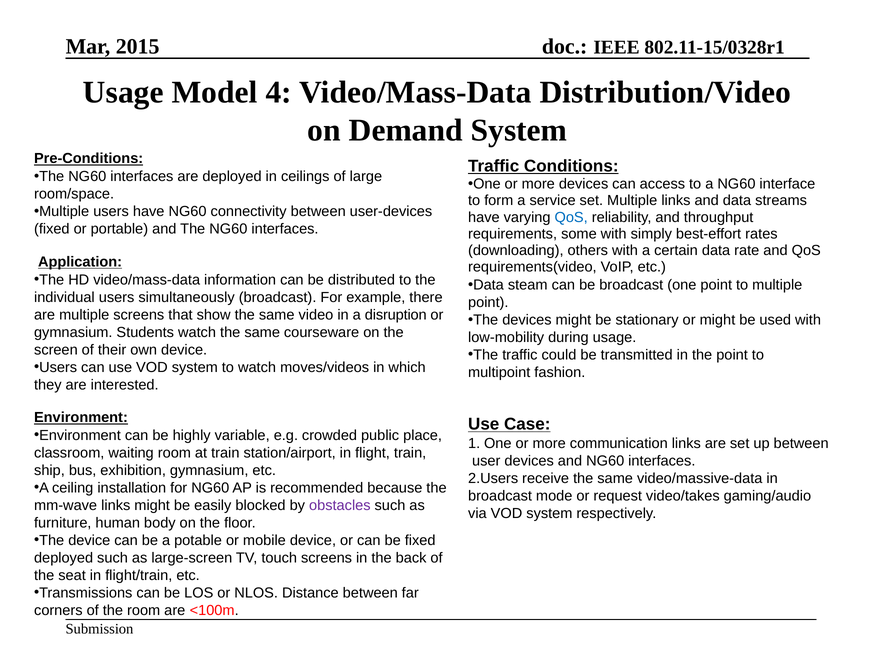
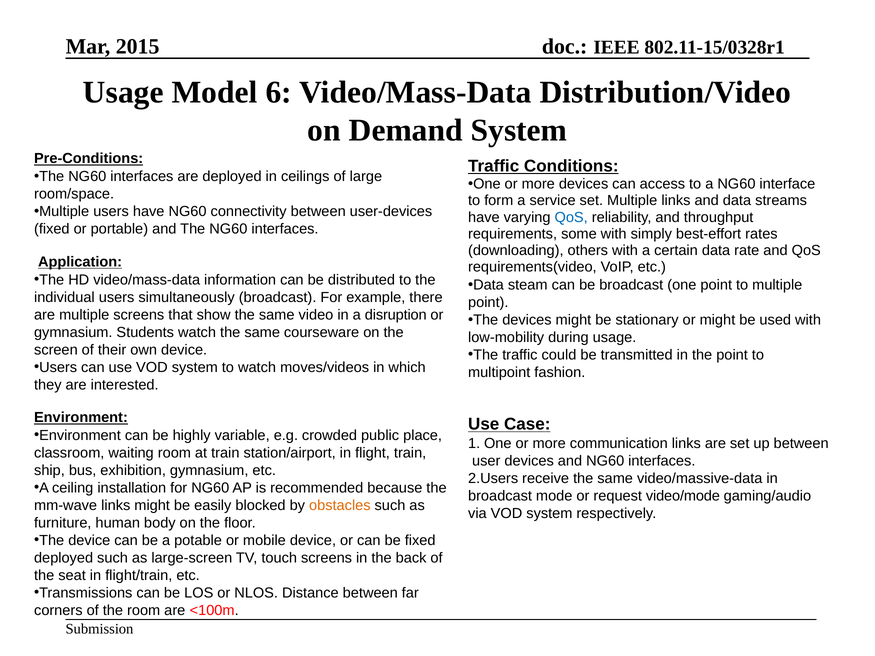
4: 4 -> 6 (279, 93)
video/takes: video/takes -> video/mode (683, 496)
obstacles colour: purple -> orange (340, 506)
